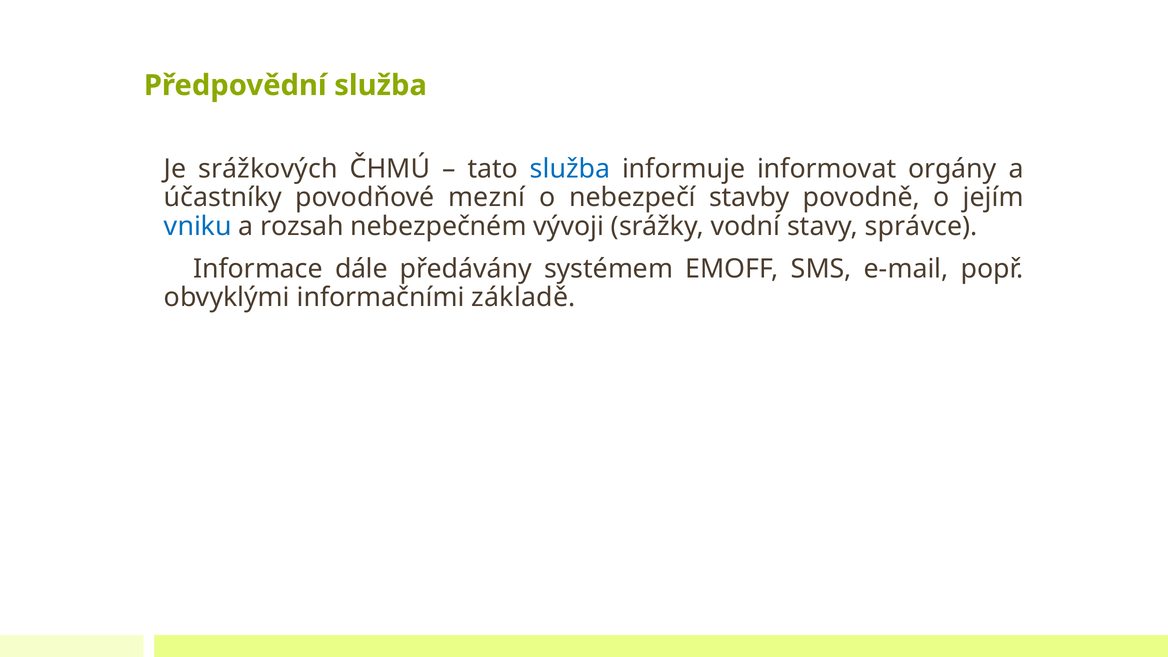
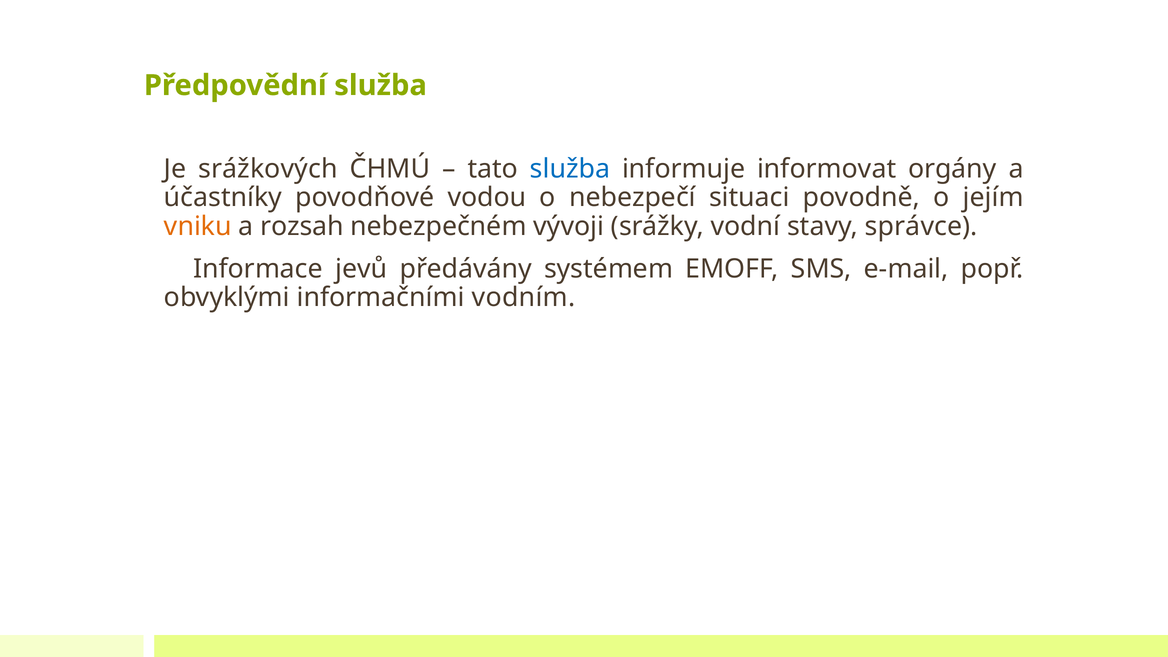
mezní: mezní -> vodou (487, 198)
stavby: stavby -> situaci (749, 198)
vniku colour: blue -> orange (198, 226)
dále: dále -> jevů (361, 269)
základě: základě -> vodním (523, 298)
